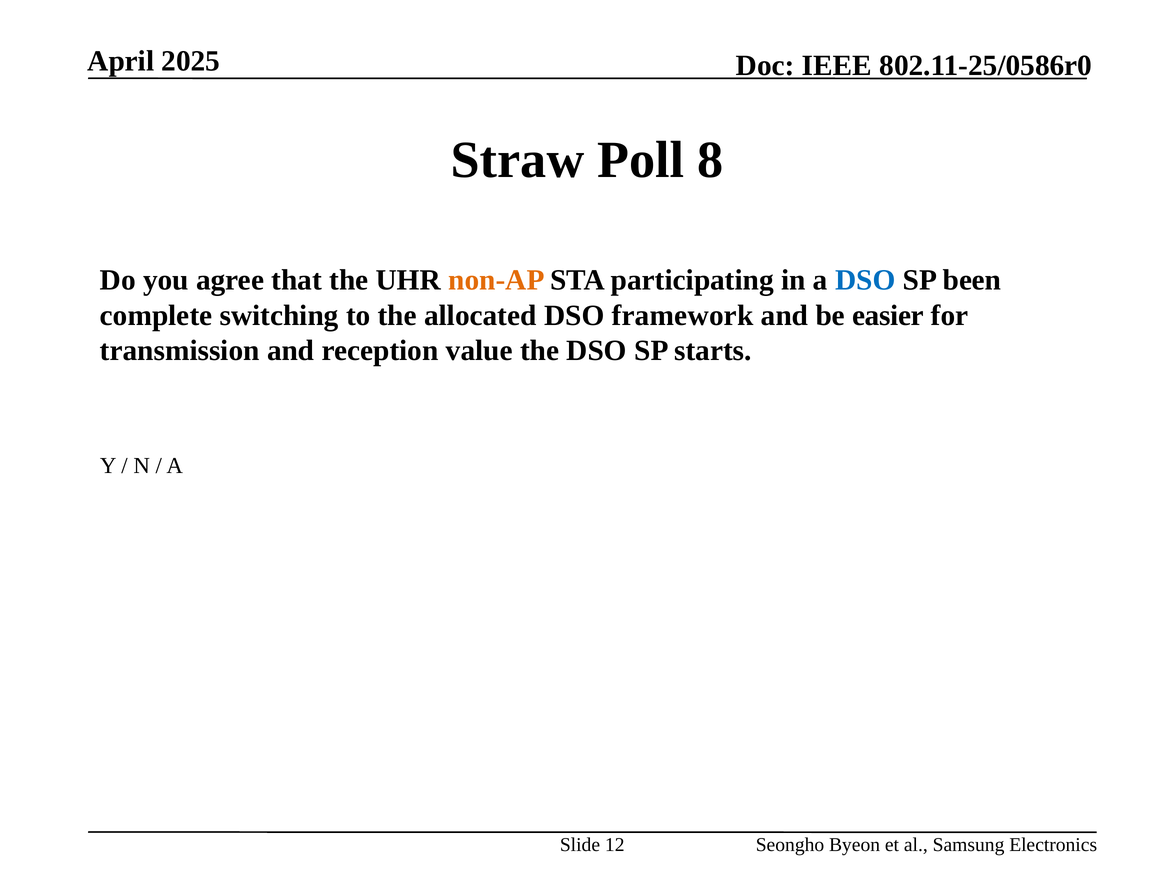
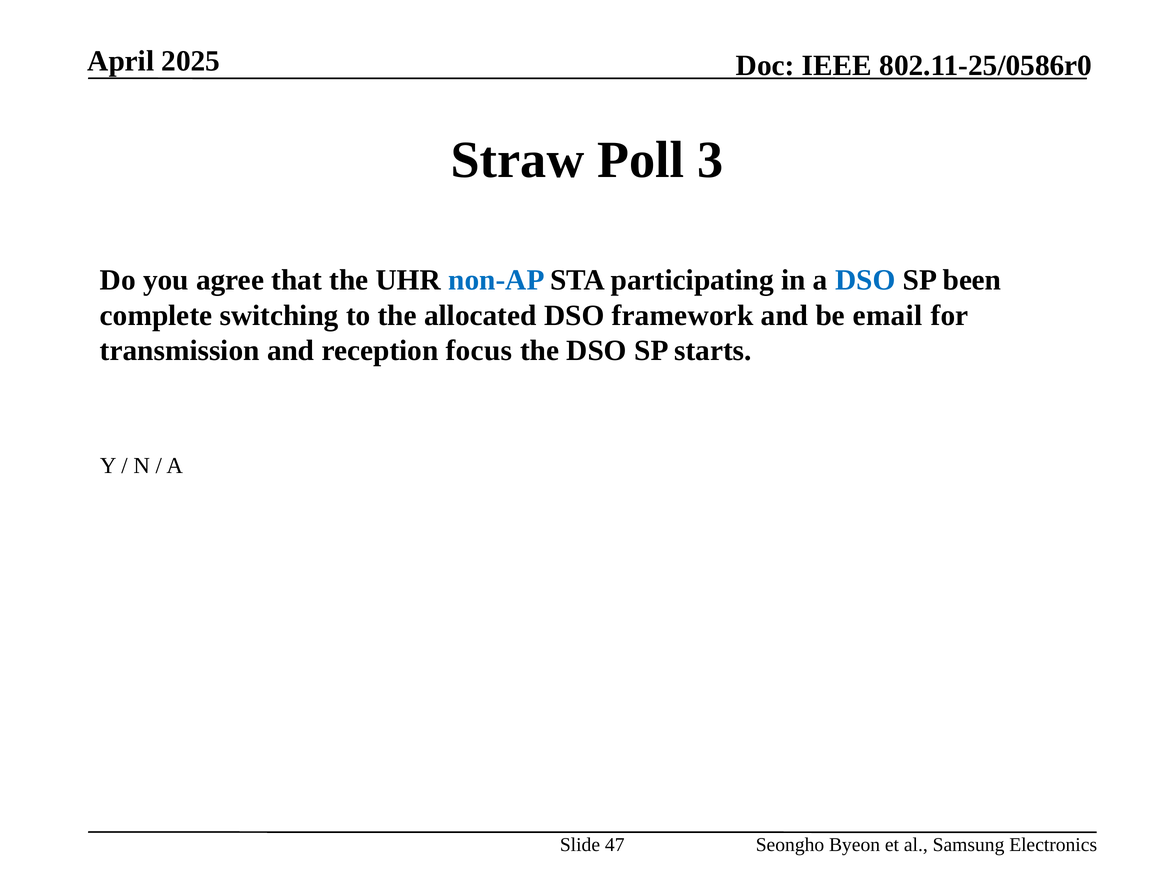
8: 8 -> 3 (711, 160)
non-AP colour: orange -> blue (496, 280)
easier: easier -> email (888, 315)
value: value -> focus (479, 351)
12: 12 -> 47 (615, 845)
